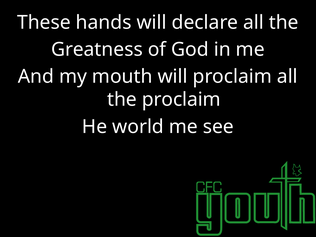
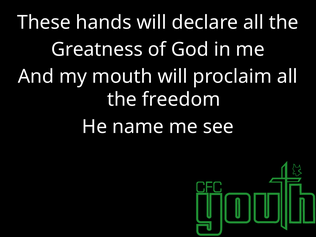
the proclaim: proclaim -> freedom (181, 100)
world: world -> name (138, 127)
